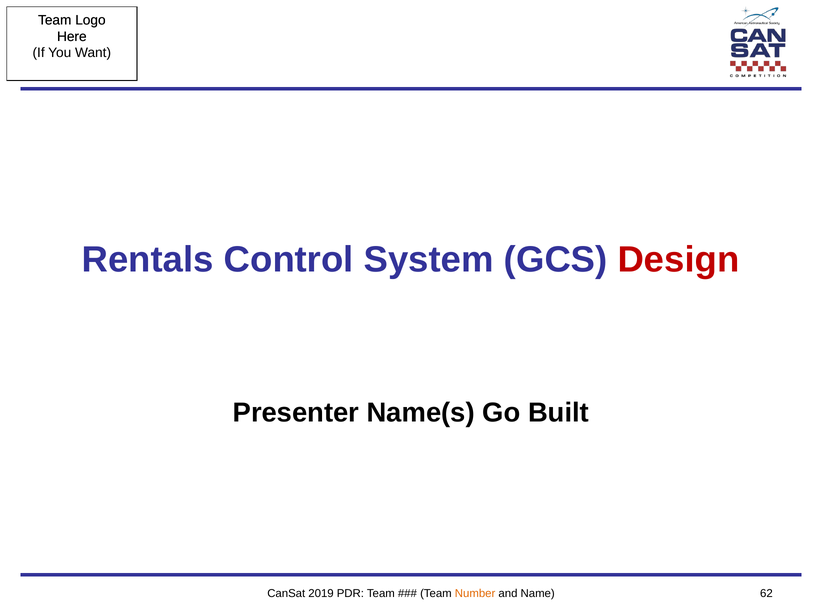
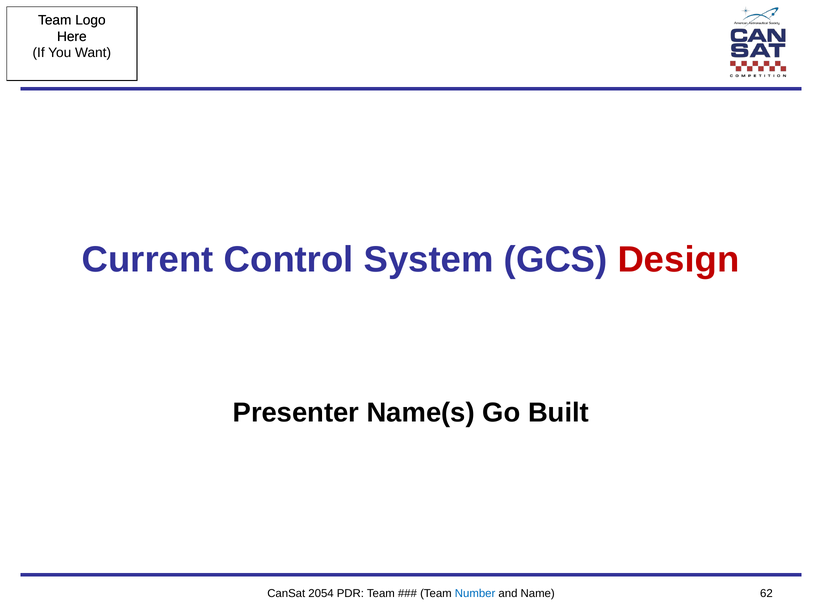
Rentals: Rentals -> Current (148, 260)
2019: 2019 -> 2054 (321, 594)
Number colour: orange -> blue (475, 594)
